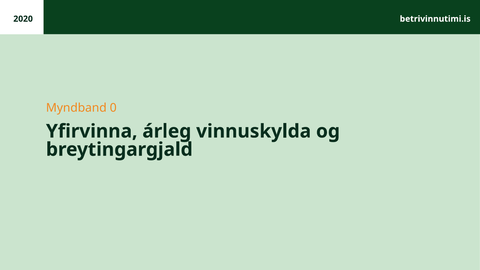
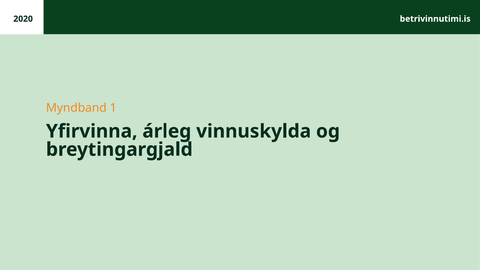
0: 0 -> 1 (113, 108)
